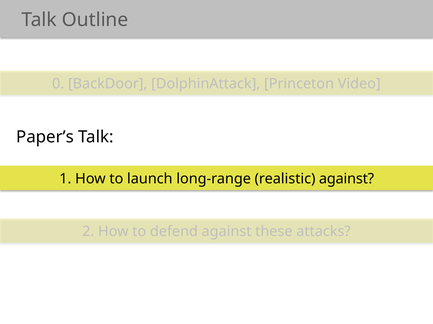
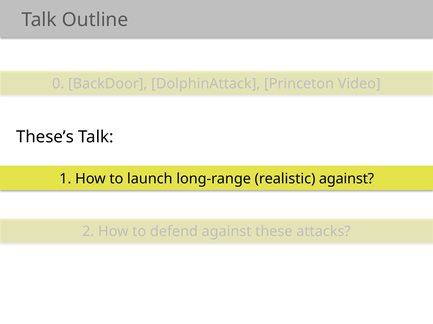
Paper’s: Paper’s -> These’s (45, 137)
